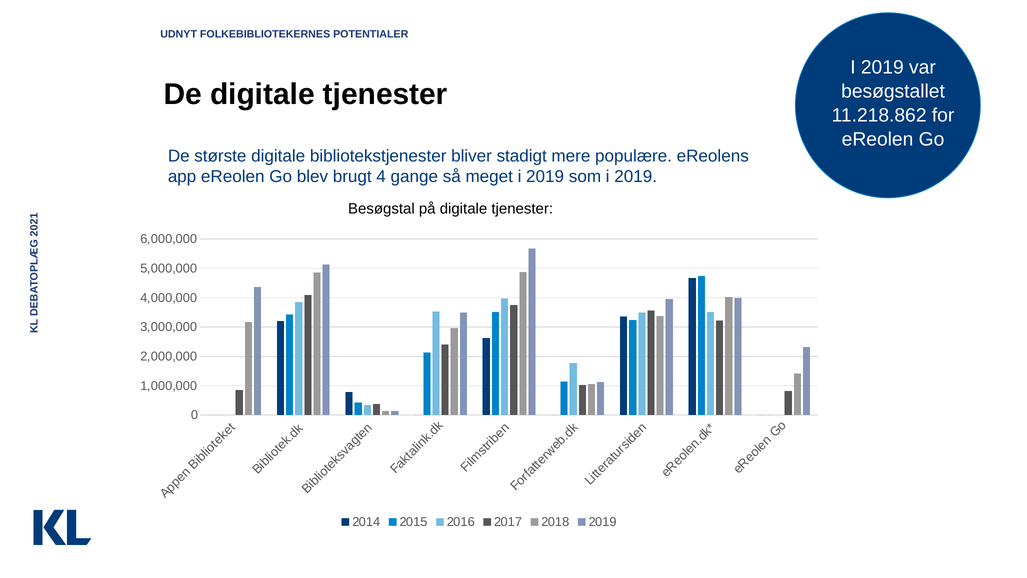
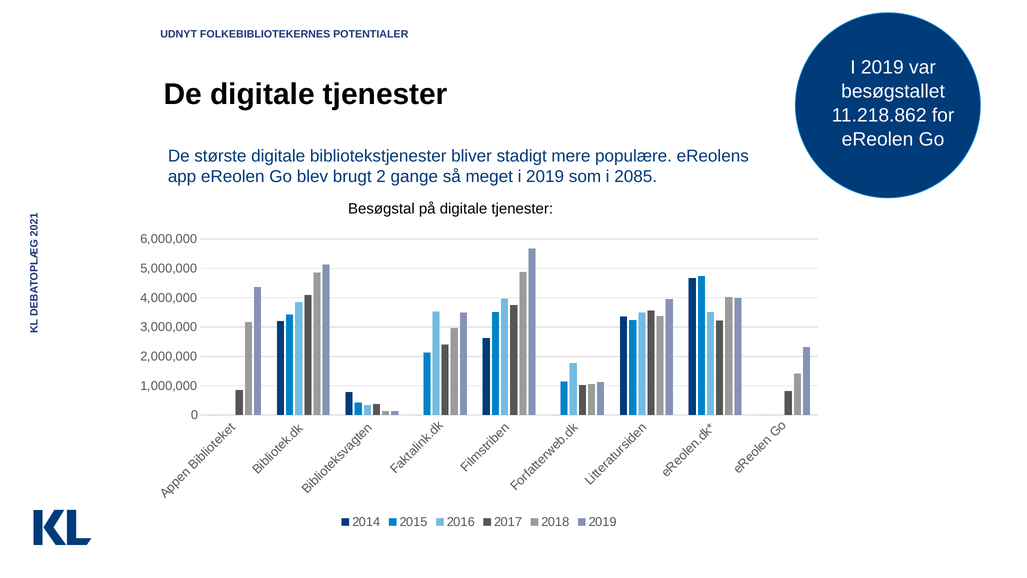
brugt 4: 4 -> 2 (381, 177)
som i 2019: 2019 -> 2085 (636, 177)
